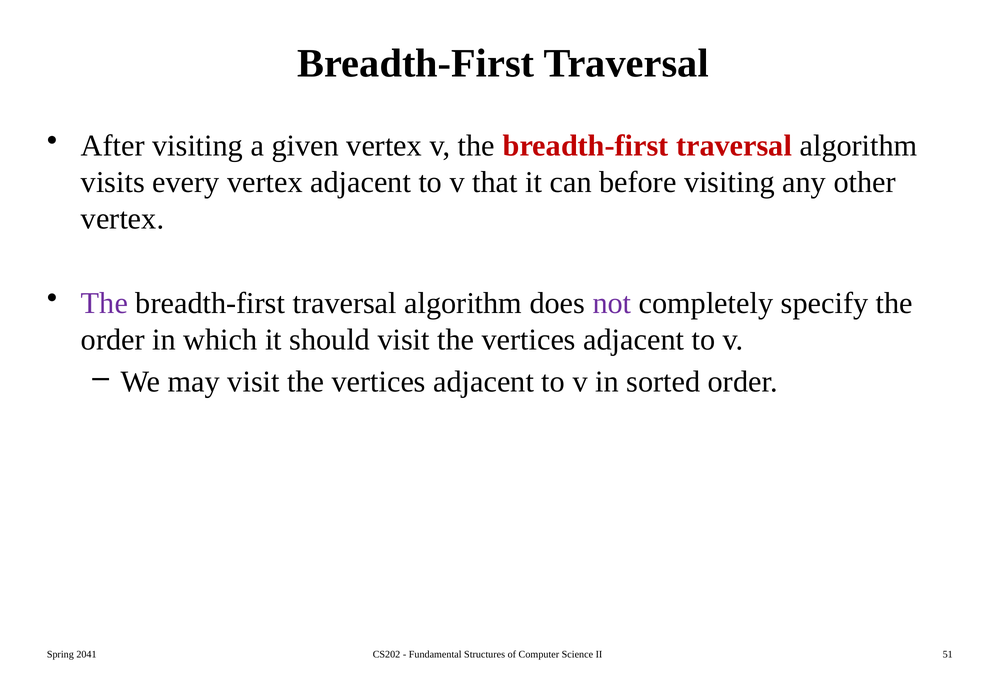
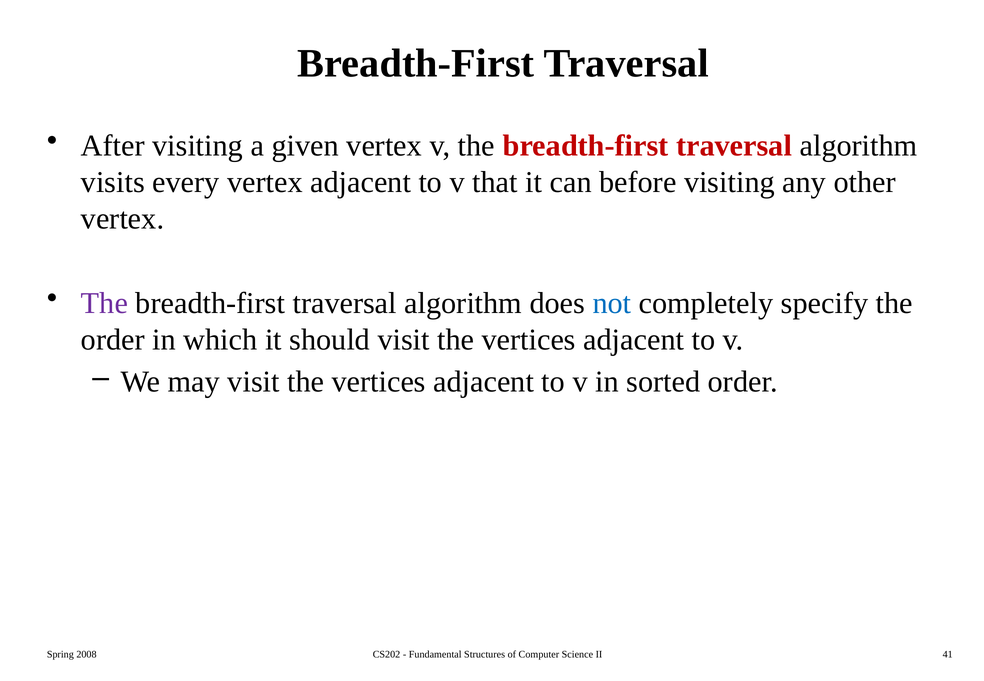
not colour: purple -> blue (612, 303)
2041: 2041 -> 2008 (86, 655)
51: 51 -> 41 (948, 655)
